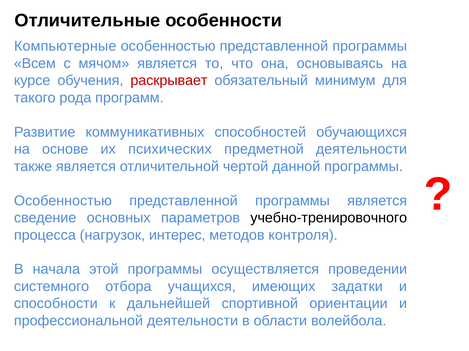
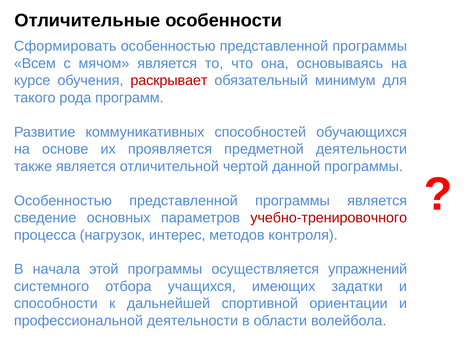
Компьютерные: Компьютерные -> Сформировать (65, 46)
психических: психических -> проявляется (170, 150)
учебно-тренировочного colour: black -> red (329, 218)
проведении: проведении -> упражнений (368, 270)
